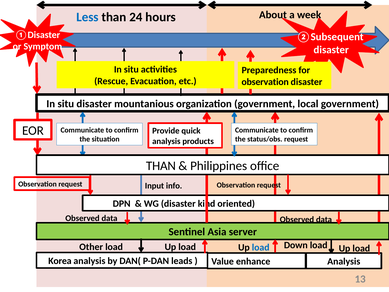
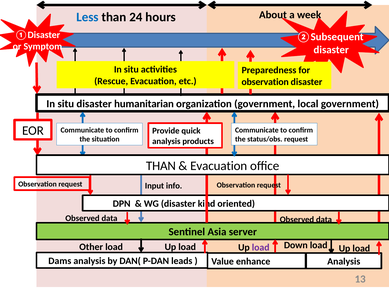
mountanious: mountanious -> humanitarian (144, 104)
Philippines: Philippines -> Evacuation (219, 166)
load colour: blue -> purple (261, 247)
Korea: Korea -> Dams (60, 261)
